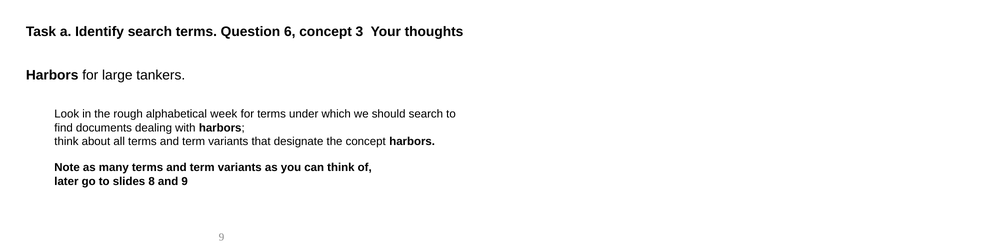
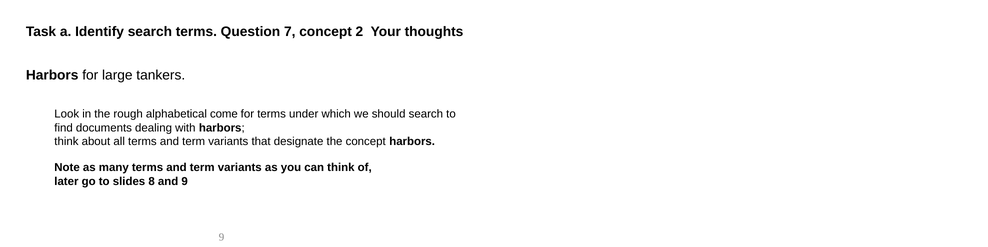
6: 6 -> 7 (290, 32)
3: 3 -> 2 (359, 32)
week: week -> come (224, 114)
